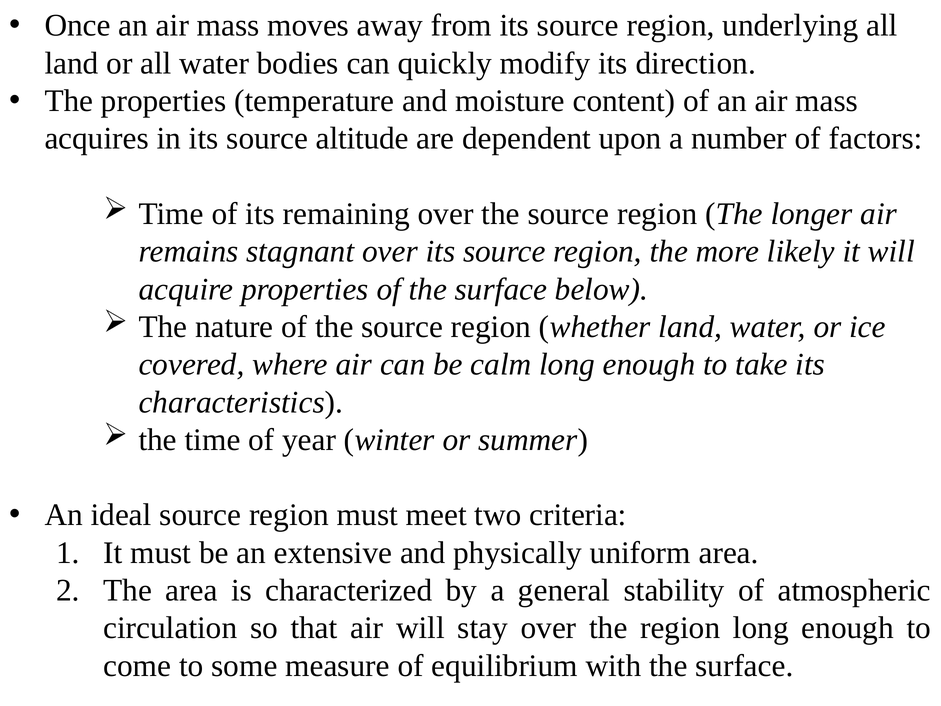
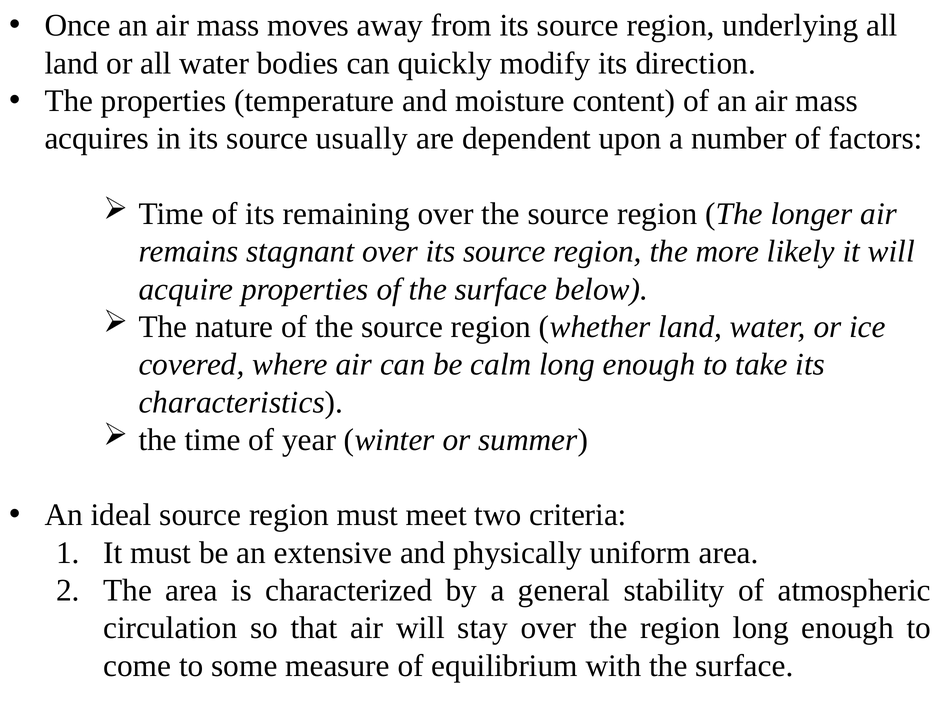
altitude: altitude -> usually (362, 139)
